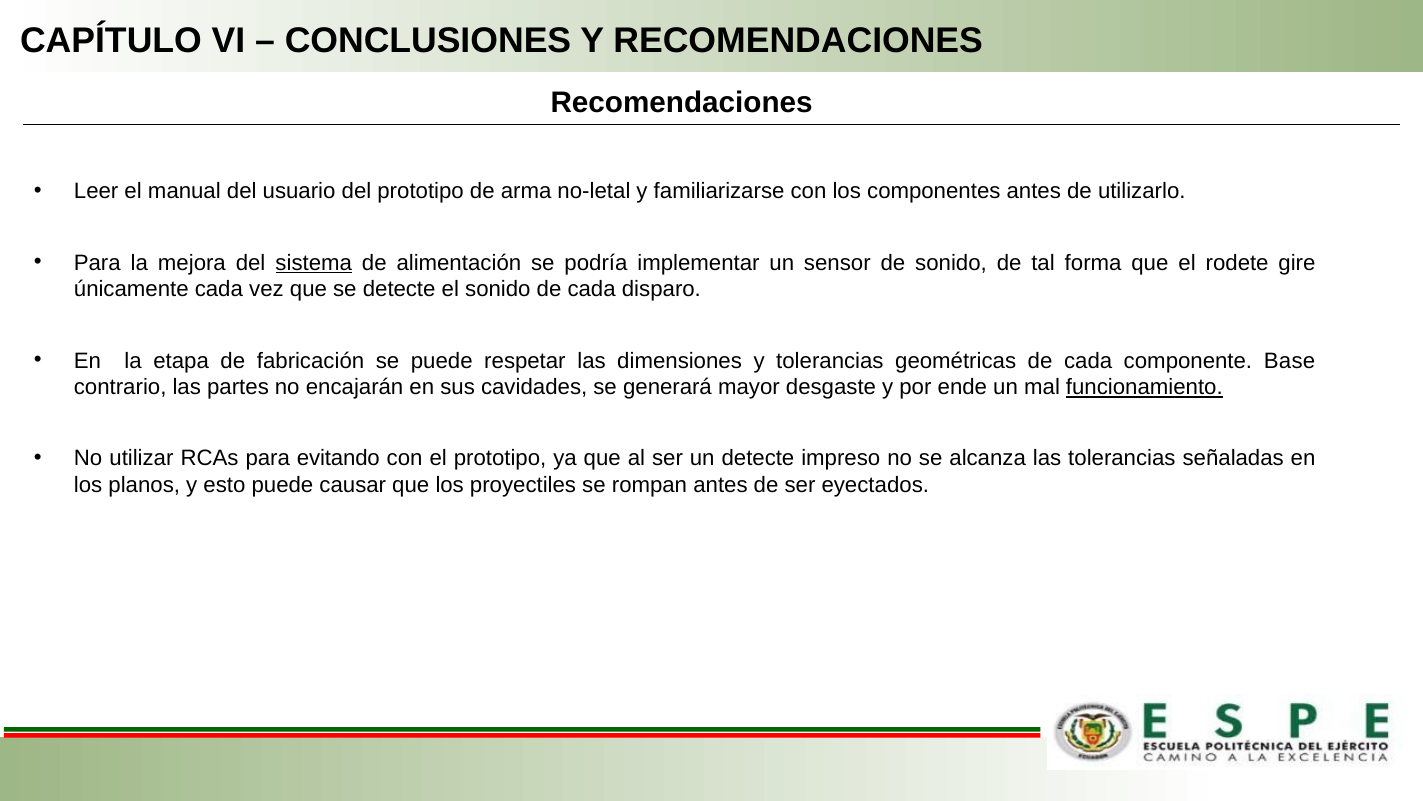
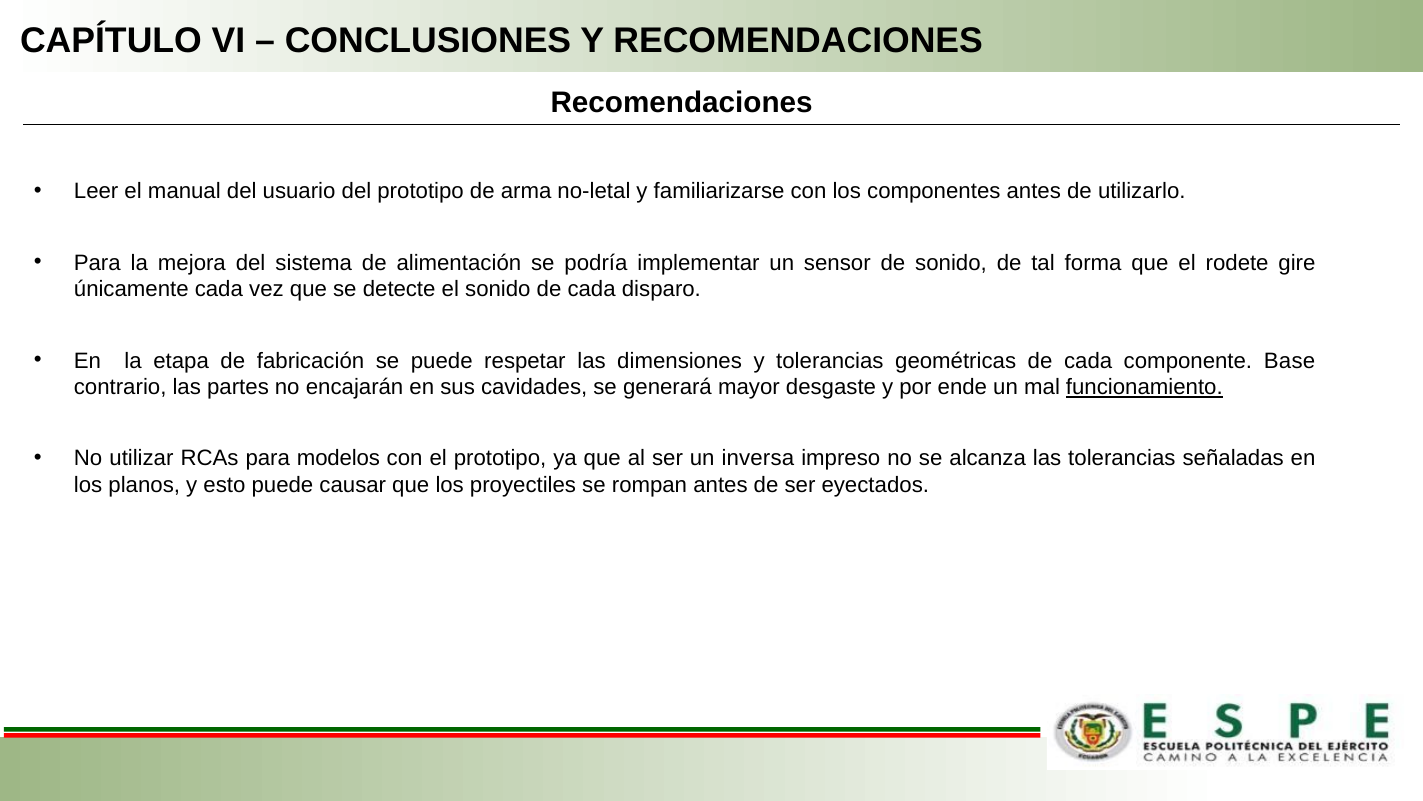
sistema underline: present -> none (314, 263)
evitando: evitando -> modelos (338, 458)
un detecte: detecte -> inversa (758, 458)
